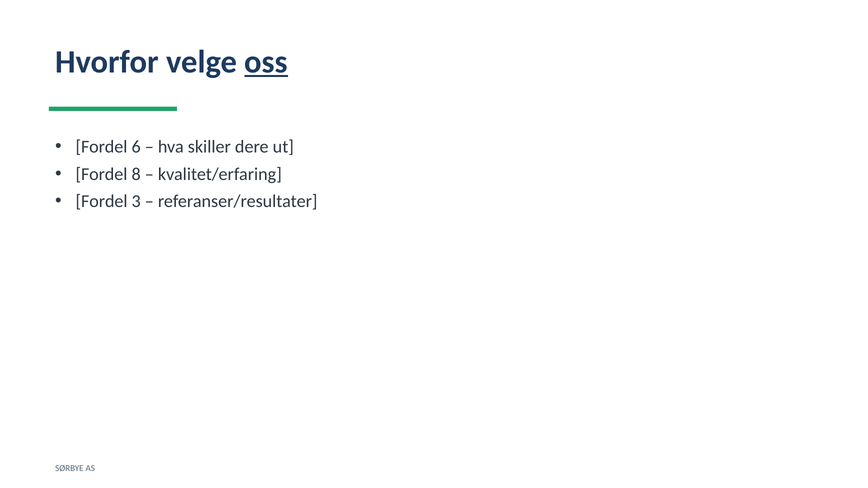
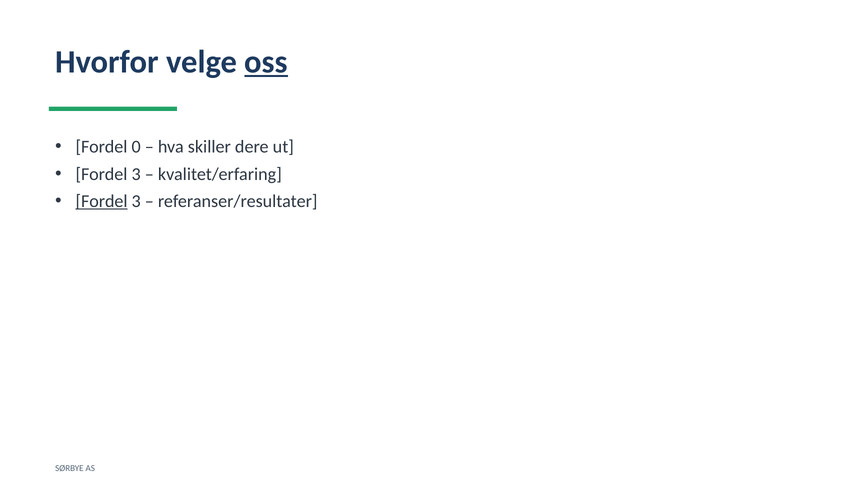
6: 6 -> 0 (136, 147)
8: 8 -> 3 (136, 174)
Fordel underline: none -> present (102, 201)
